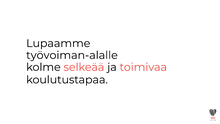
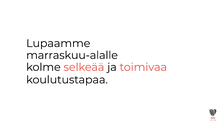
työvoiman-alalle: työvoiman-alalle -> marraskuu-alalle (72, 55)
